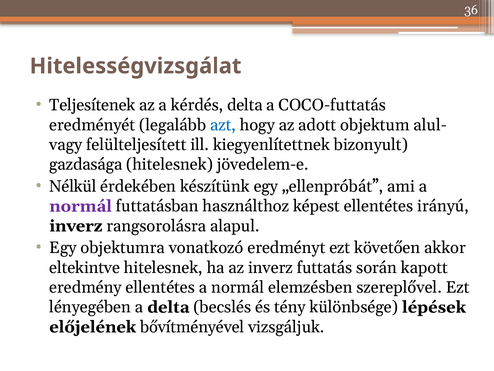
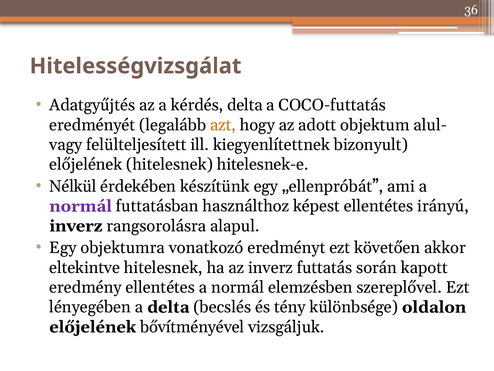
Teljesítenek: Teljesítenek -> Adatgyűjtés (92, 105)
azt colour: blue -> orange (223, 125)
gazdasága: gazdasága -> előjelének (86, 164)
jövedelem-e: jövedelem-e -> hitelesnek-e (263, 164)
lépések: lépések -> oldalon (434, 307)
